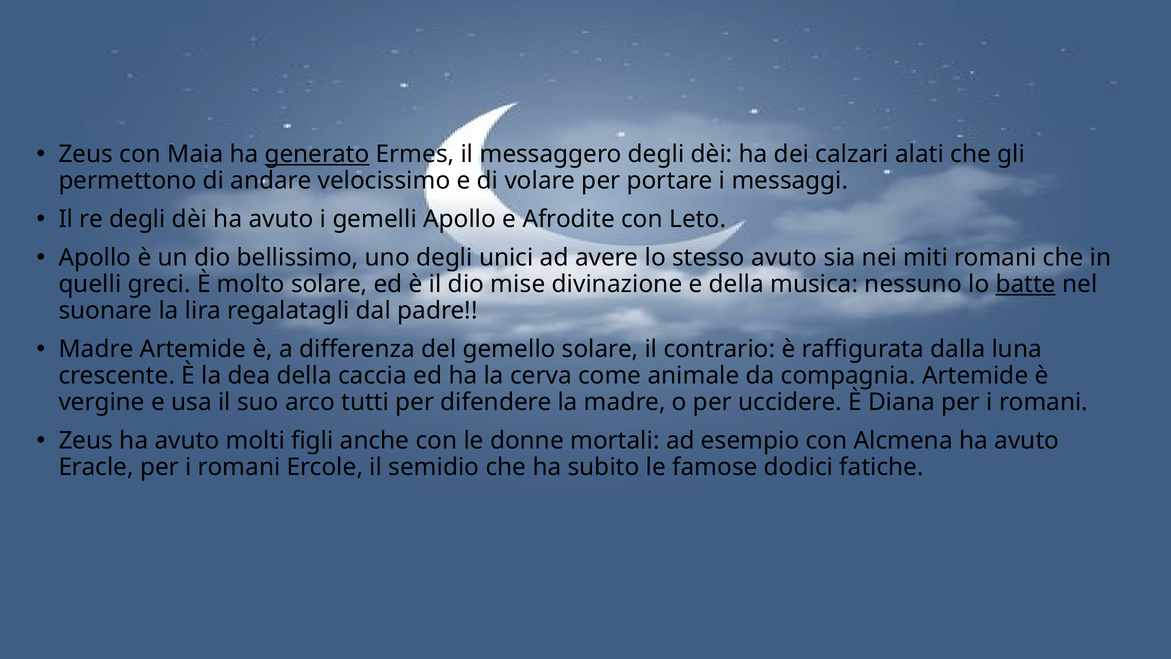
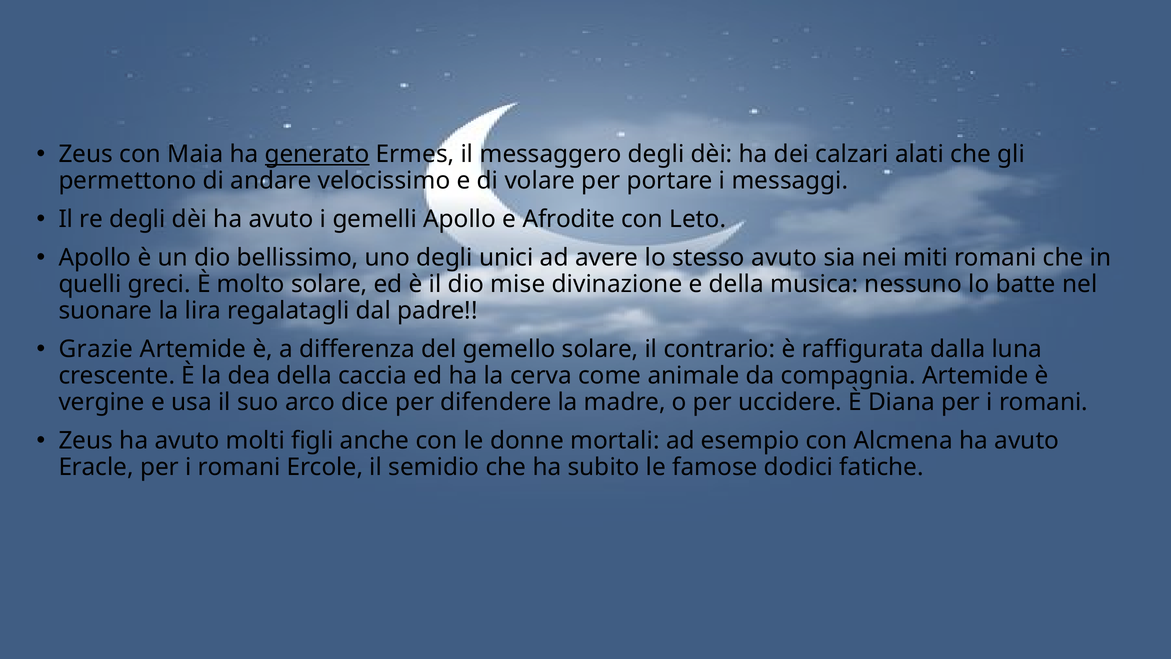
batte underline: present -> none (1026, 284)
Madre: Madre -> Grazie (96, 349)
tutti: tutti -> dice (365, 402)
